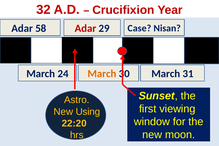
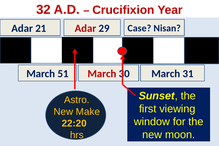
58: 58 -> 21 (41, 28)
24: 24 -> 51 (63, 74)
March colour: orange -> red (102, 74)
Using: Using -> Make (88, 112)
